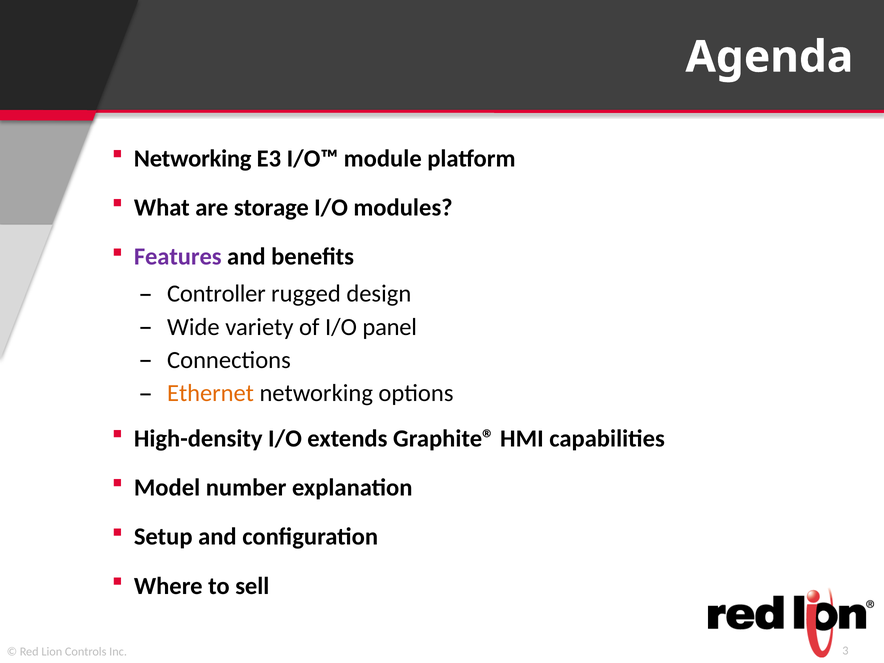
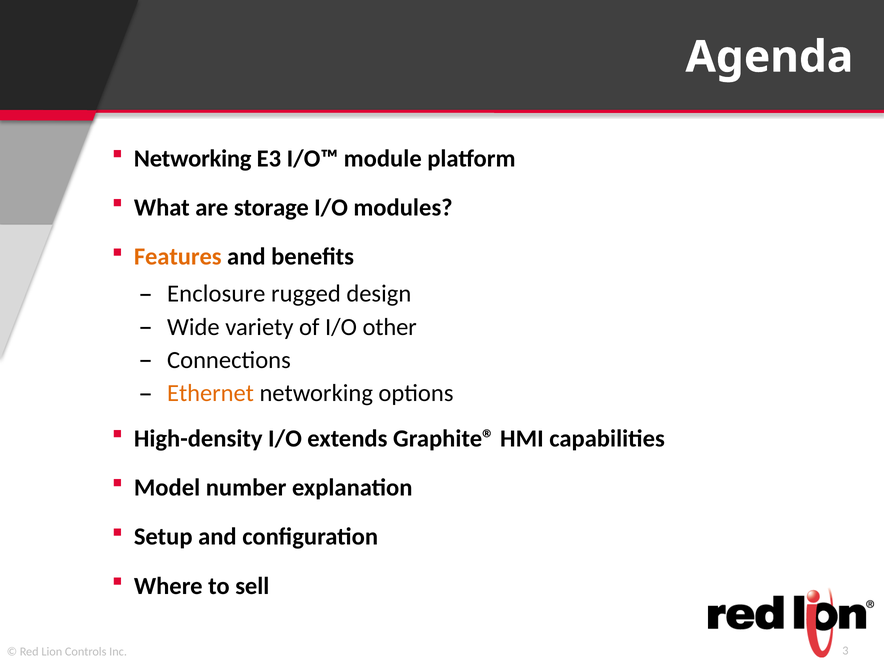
Features colour: purple -> orange (178, 257)
Controller: Controller -> Enclosure (216, 294)
panel: panel -> other (390, 327)
